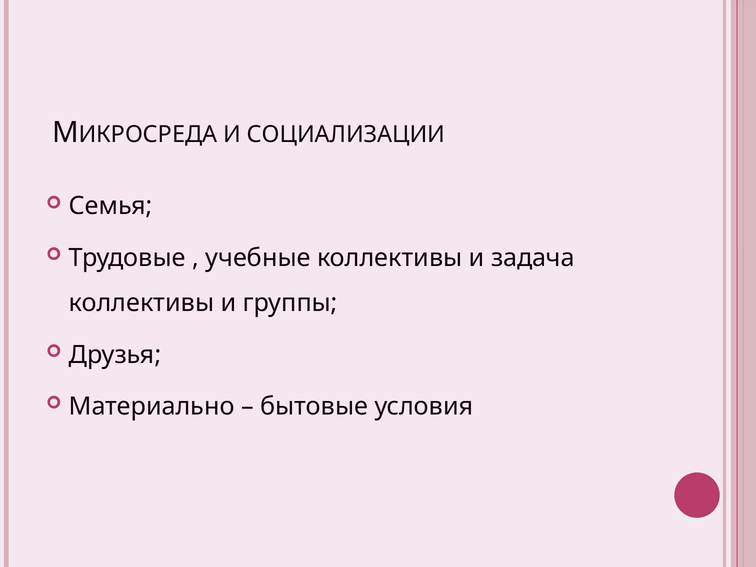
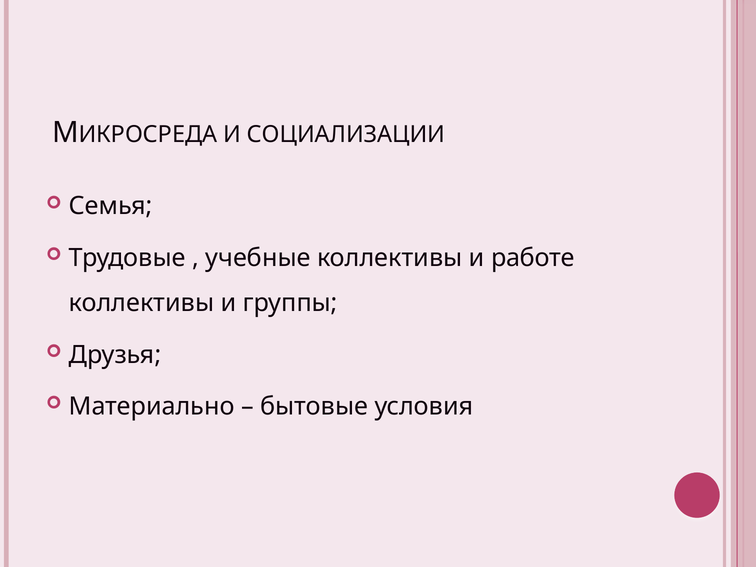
задача: задача -> работе (533, 258)
